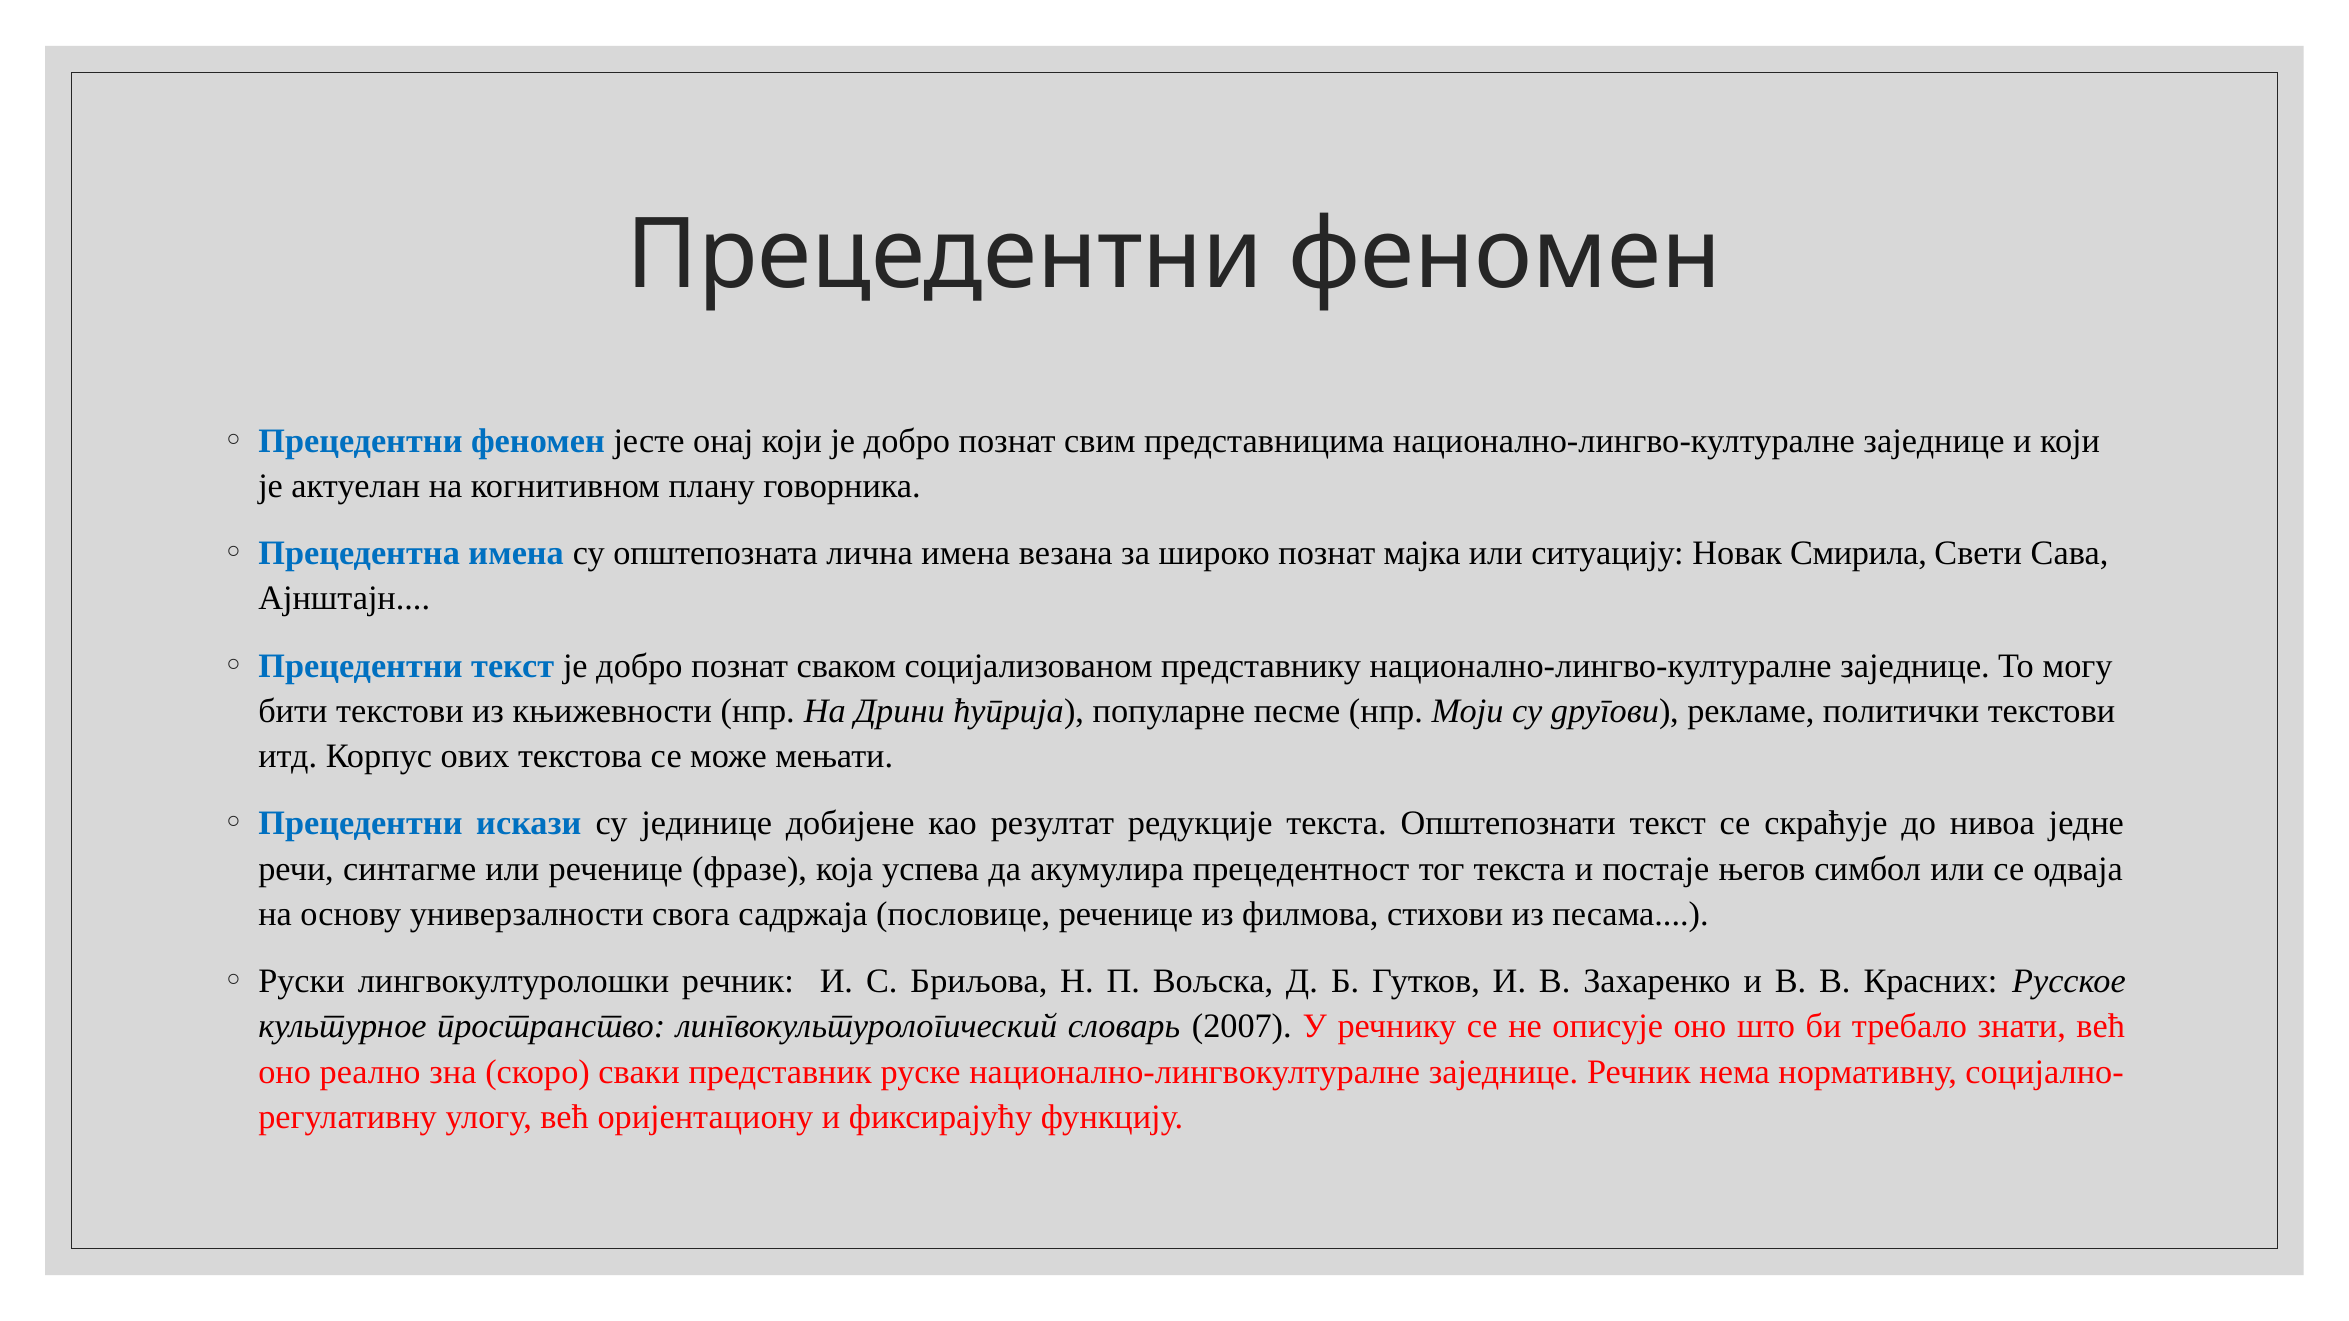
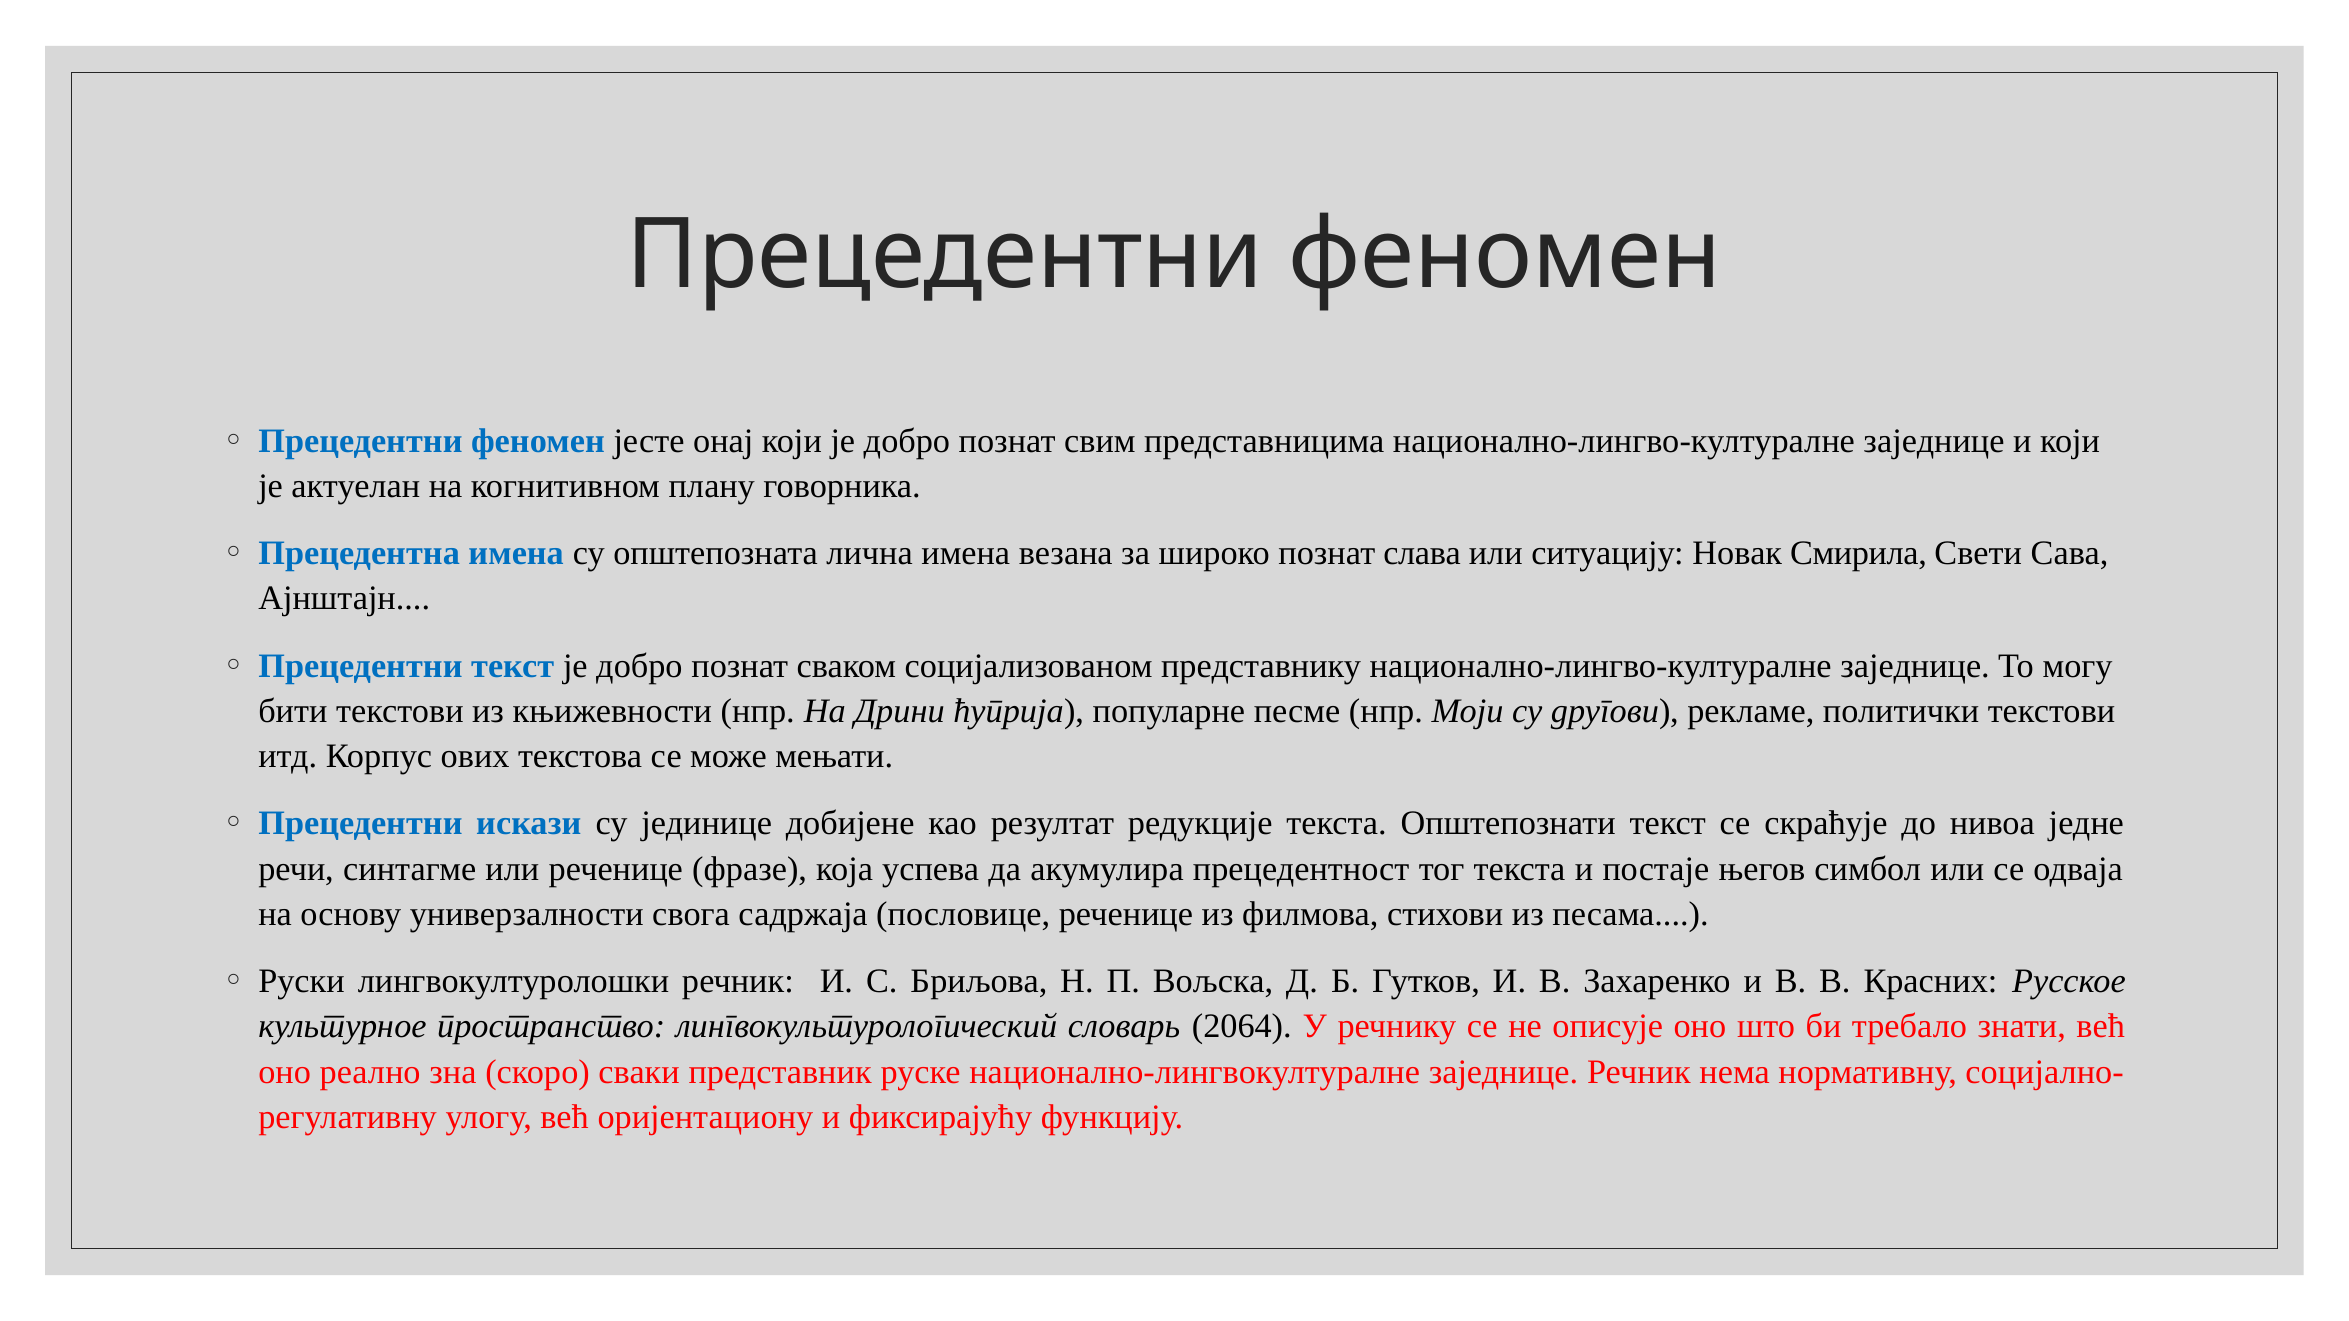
мајка: мајка -> слава (1422, 554)
2007: 2007 -> 2064 (1242, 1027)
